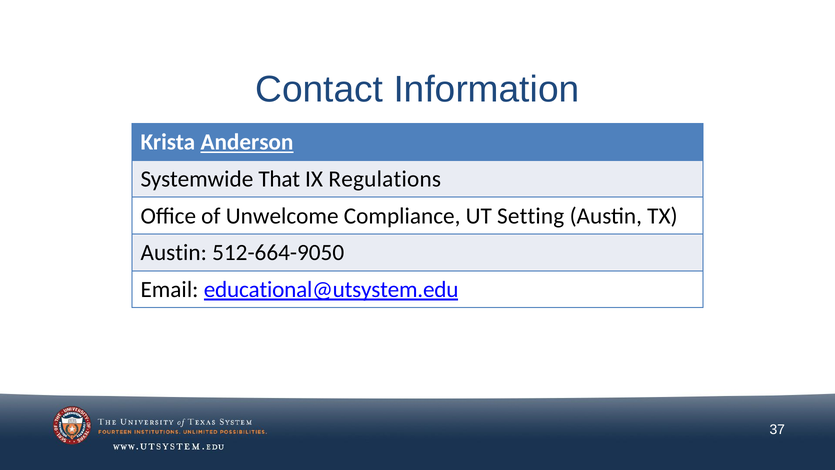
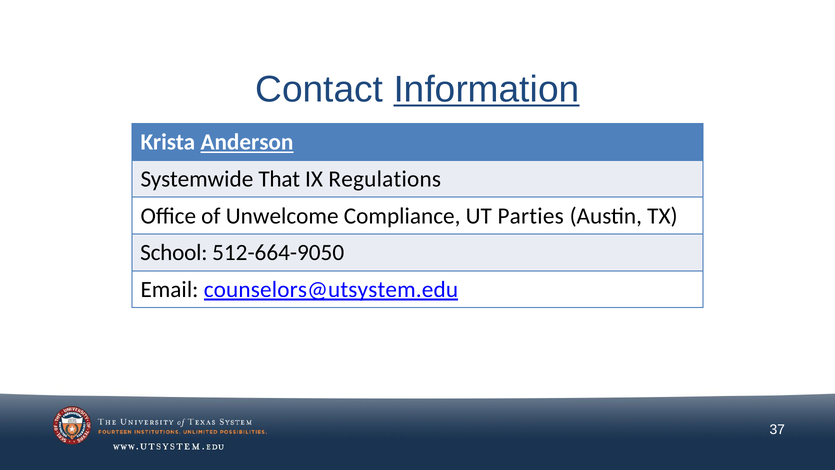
Information underline: none -> present (486, 89)
Setting: Setting -> Parties (531, 216)
Austin: Austin -> School (174, 253)
educational@utsystem.edu: educational@utsystem.edu -> counselors@utsystem.edu (331, 289)
